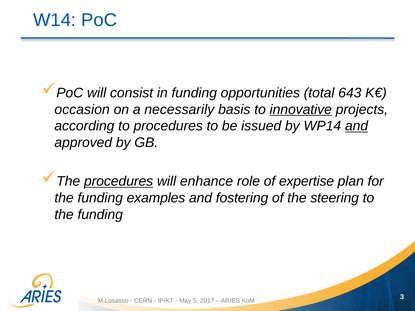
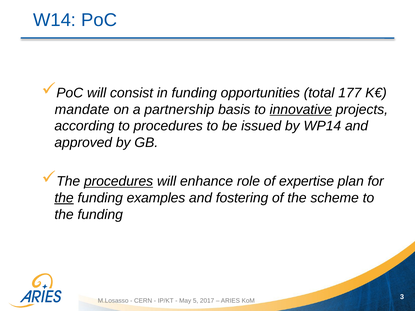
643: 643 -> 177 (350, 93)
occasion: occasion -> mandate (82, 110)
necessarily: necessarily -> partnership (179, 110)
and underline: present -> none (357, 126)
the underline: none -> present (64, 198)
steering: steering -> scheme (335, 198)
